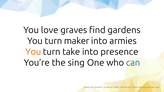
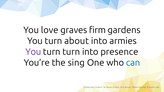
find: find -> firm (97, 30)
maker: maker -> about (77, 41)
You colour: orange -> purple (33, 52)
turn take: take -> turn (71, 52)
